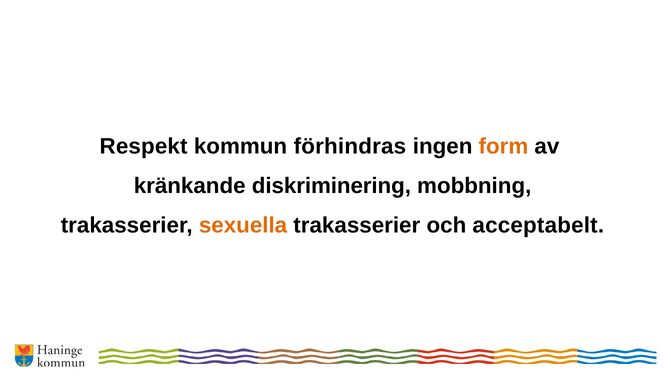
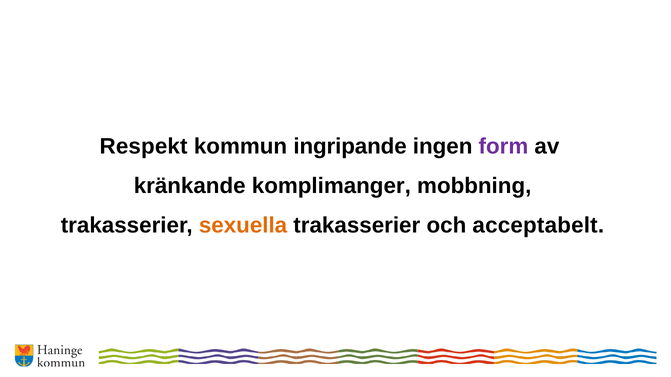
förhindras: förhindras -> ingripande (350, 147)
form colour: orange -> purple (503, 147)
diskriminering: diskriminering -> komplimanger (331, 186)
